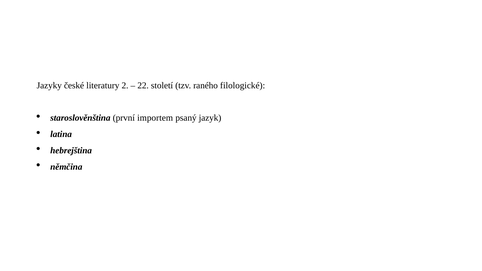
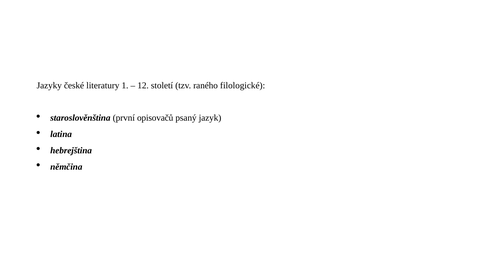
2: 2 -> 1 (125, 85)
22: 22 -> 12 (143, 85)
importem: importem -> opisovačů (155, 118)
